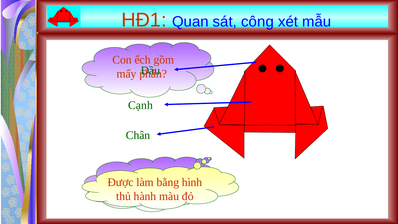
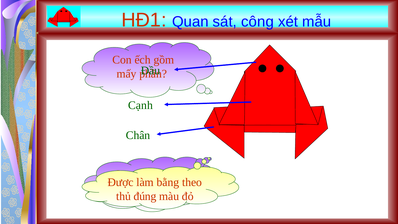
hình: hình -> theo (192, 182)
hành: hành -> đúng (145, 196)
